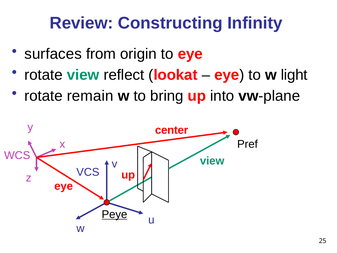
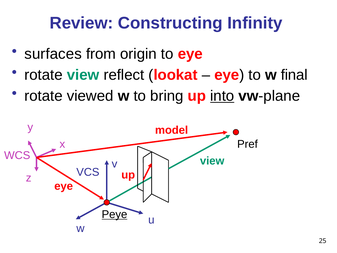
light: light -> final (294, 75)
remain: remain -> viewed (90, 96)
into underline: none -> present (222, 96)
center: center -> model (172, 130)
